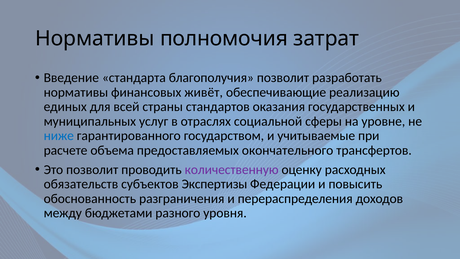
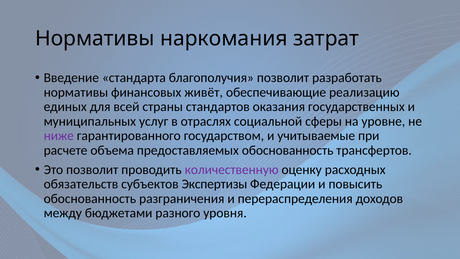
полномочия: полномочия -> наркомания (224, 39)
ниже colour: blue -> purple (59, 136)
предоставляемых окончательного: окончательного -> обоснованность (288, 150)
